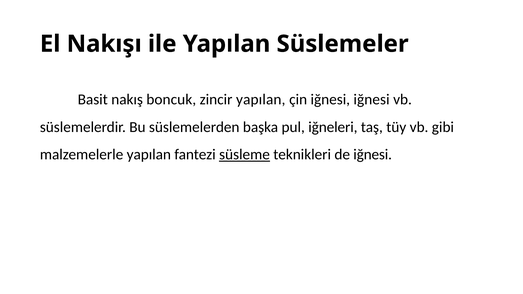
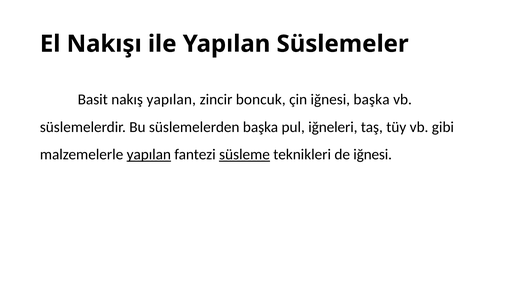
nakış boncuk: boncuk -> yapılan (171, 100)
zincir yapılan: yapılan -> boncuk (261, 100)
iğnesi iğnesi: iğnesi -> başka (372, 100)
yapılan underline: none -> present (149, 155)
